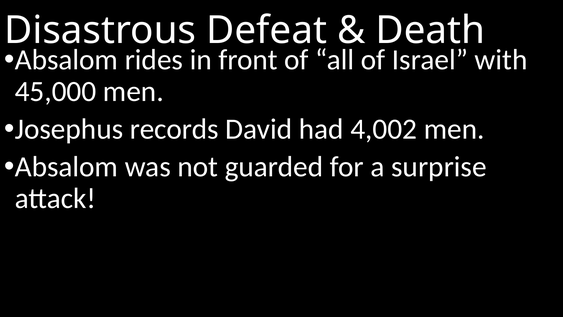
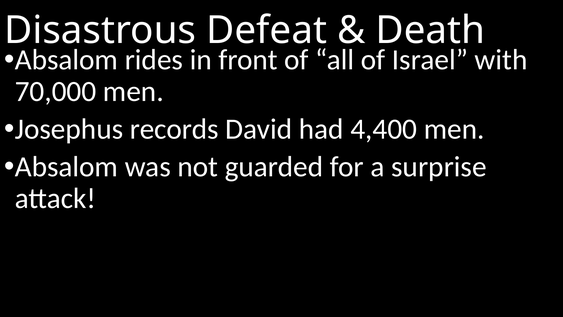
45,000: 45,000 -> 70,000 (56, 92)
4,002: 4,002 -> 4,400 (384, 129)
